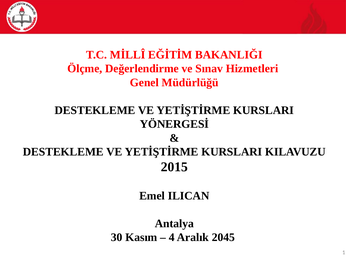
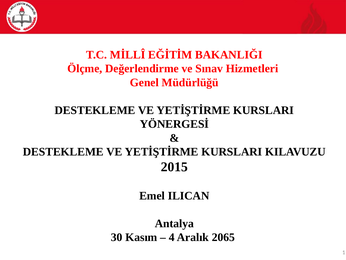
2045: 2045 -> 2065 (223, 237)
